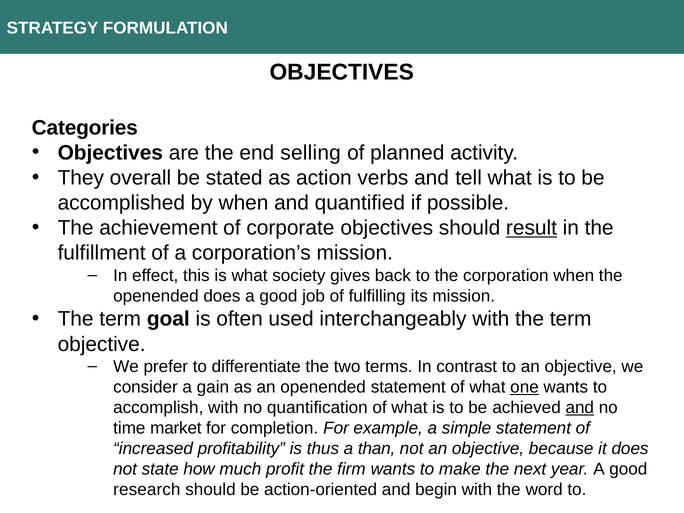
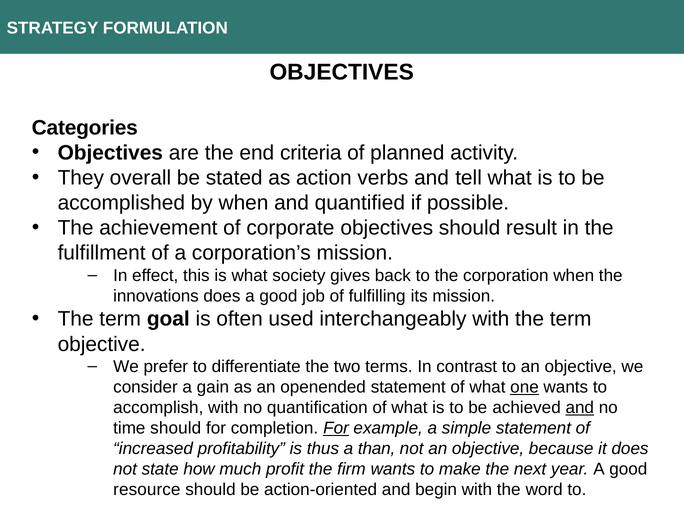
selling: selling -> criteria (311, 153)
result underline: present -> none (531, 228)
openended: openended -> innovations (156, 296)
time market: market -> should (176, 428)
For underline: none -> present (336, 428)
research: research -> resource (147, 490)
